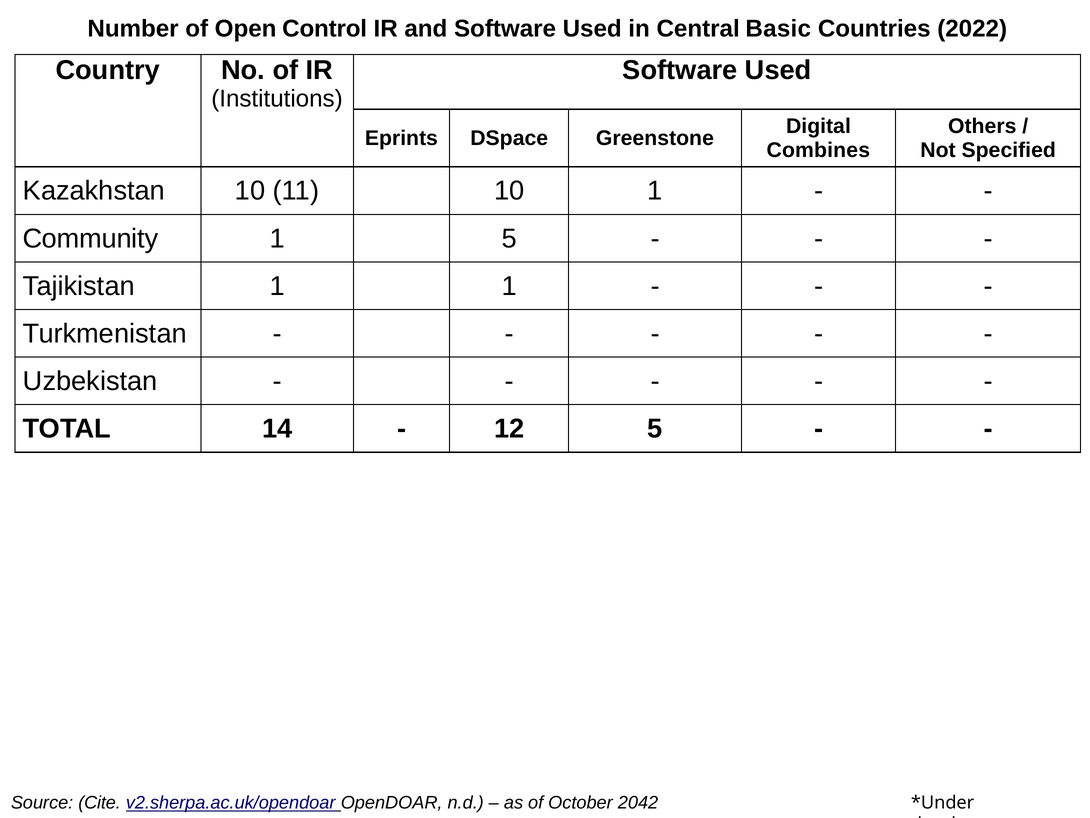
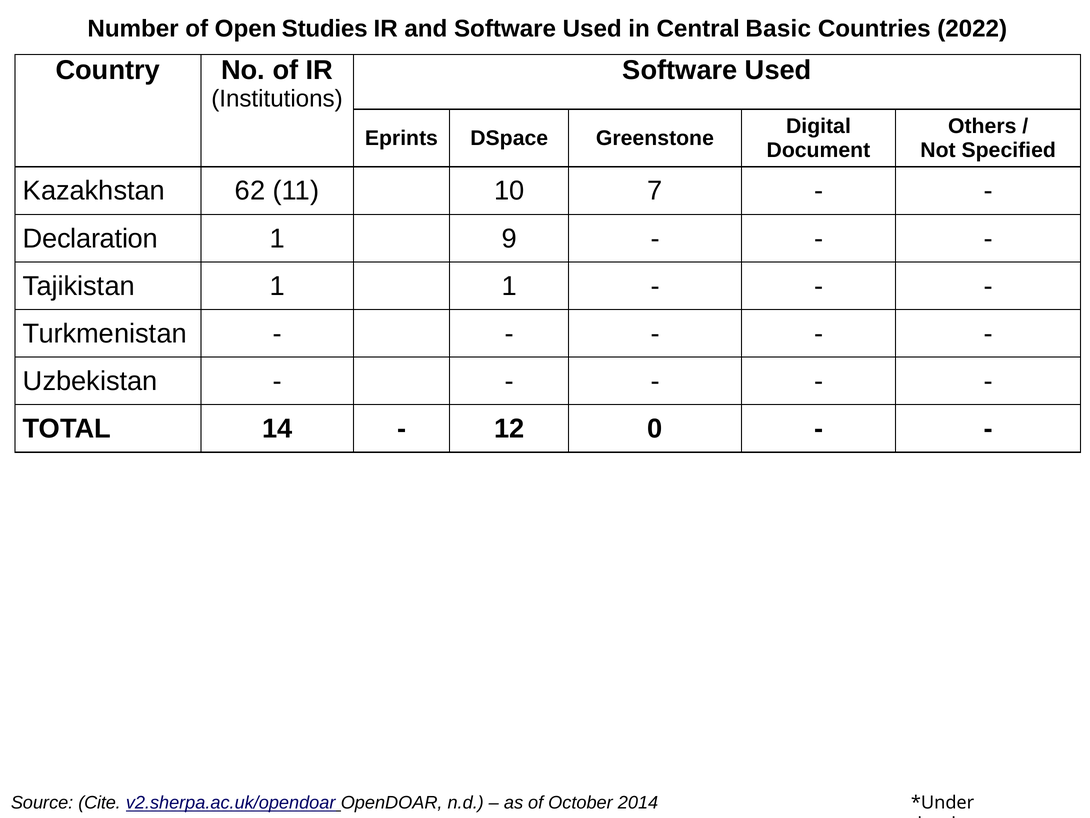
Control: Control -> Studies (325, 29)
Combines: Combines -> Document (818, 150)
Kazakhstan 10: 10 -> 62 (250, 191)
10 1: 1 -> 7 (655, 191)
Community: Community -> Declaration (90, 238)
1 5: 5 -> 9 (509, 238)
12 5: 5 -> 0 (655, 429)
2042: 2042 -> 2014 (638, 802)
